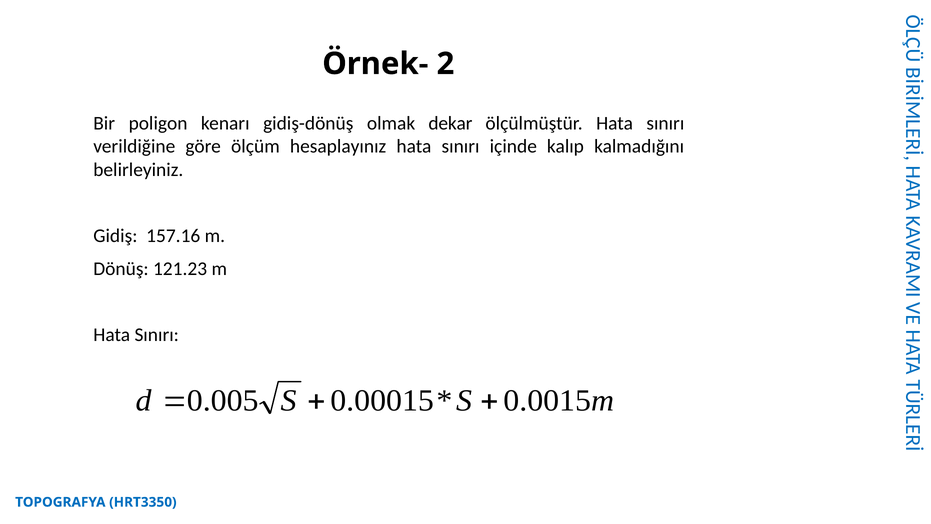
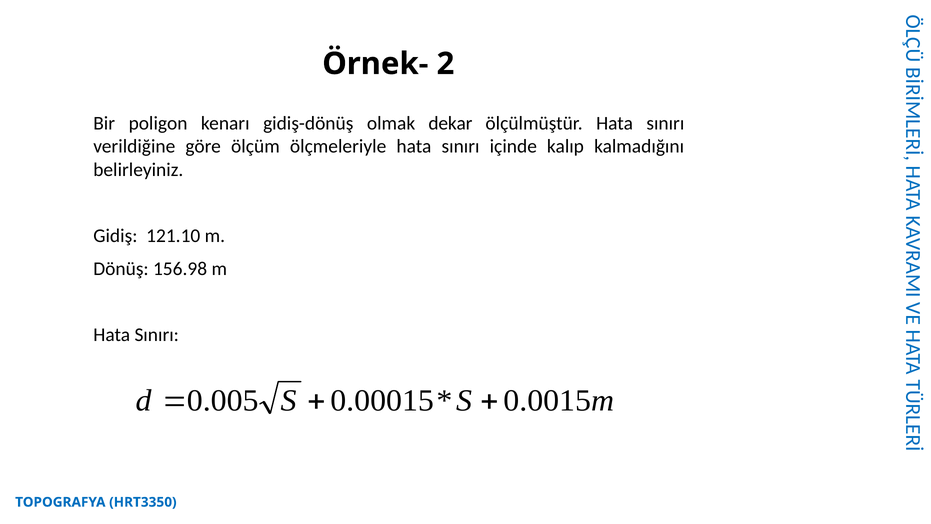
hesaplayınız: hesaplayınız -> ölçmeleriyle (338, 146)
157.16: 157.16 -> 121.10 (173, 236)
121.23: 121.23 -> 156.98 (180, 269)
